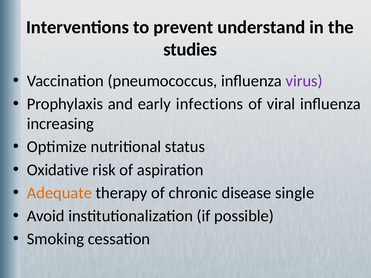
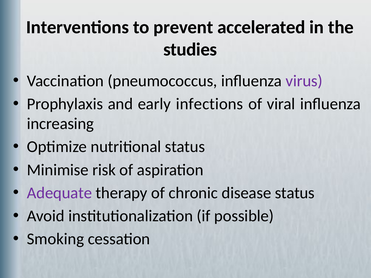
understand: understand -> accelerated (261, 27)
Oxidative: Oxidative -> Minimise (58, 170)
Adequate colour: orange -> purple (59, 193)
disease single: single -> status (295, 193)
